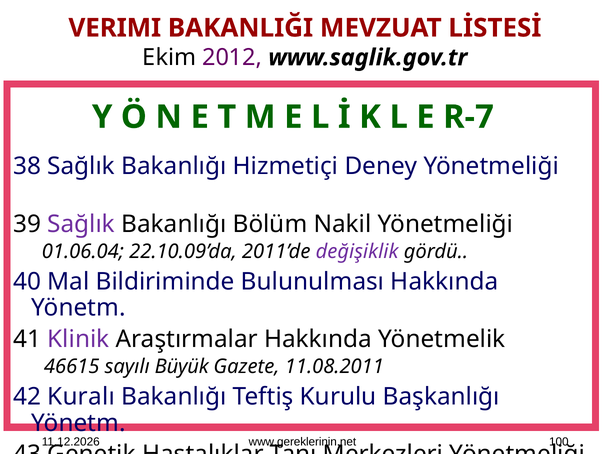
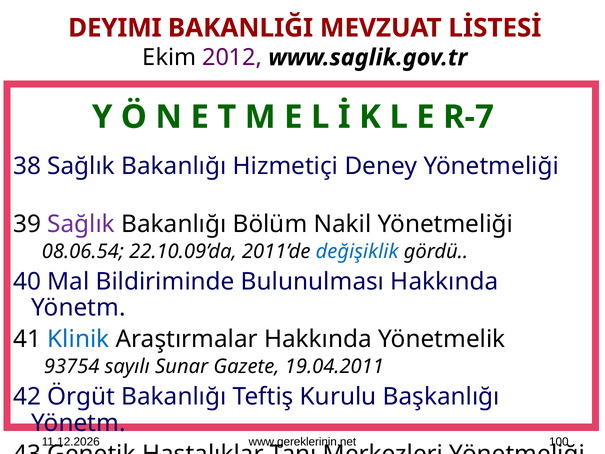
VERIMI: VERIMI -> DEYIMI (115, 28)
01.06.04: 01.06.04 -> 08.06.54 (83, 252)
değişiklik colour: purple -> blue (357, 252)
Klinik colour: purple -> blue (78, 339)
46615: 46615 -> 93754 (72, 367)
Büyük: Büyük -> Sunar (182, 367)
11.08.2011: 11.08.2011 -> 19.04.2011 (334, 367)
Kuralı: Kuralı -> Örgüt (81, 396)
